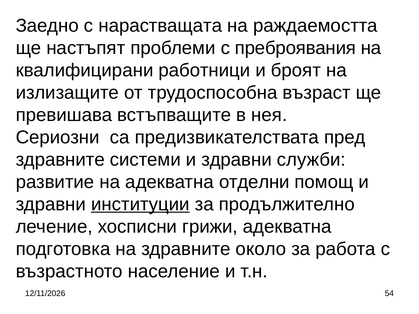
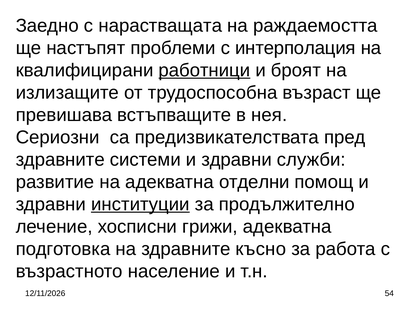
преброявания: преброявания -> интерполация (295, 48)
работници underline: none -> present (204, 70)
около: около -> късно (261, 249)
